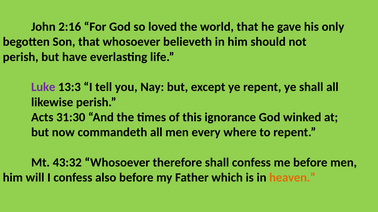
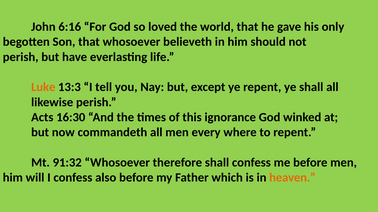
2:16: 2:16 -> 6:16 (70, 27)
Luke colour: purple -> orange (43, 87)
31:30: 31:30 -> 16:30 (71, 118)
43:32: 43:32 -> 91:32 (67, 163)
